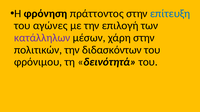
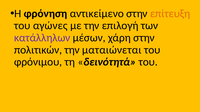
πράττοντος: πράττοντος -> αντικείμενο (97, 14)
επίτευξη colour: blue -> orange (170, 14)
διδασκόντων: διδασκόντων -> ματαιώνεται (112, 50)
